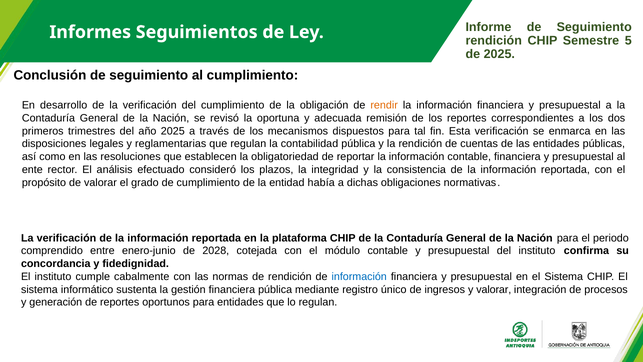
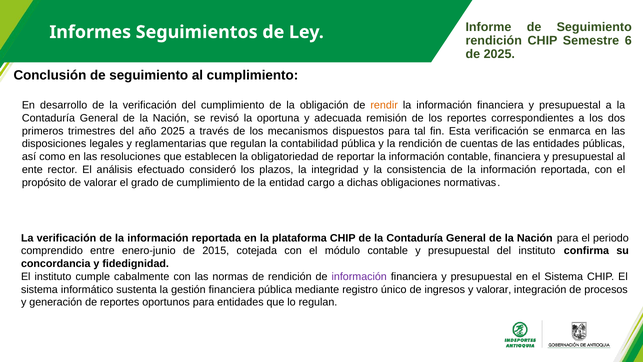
5: 5 -> 6 (628, 41)
había: había -> cargo (321, 182)
2028: 2028 -> 2015 (216, 251)
información colour: blue -> purple (359, 276)
